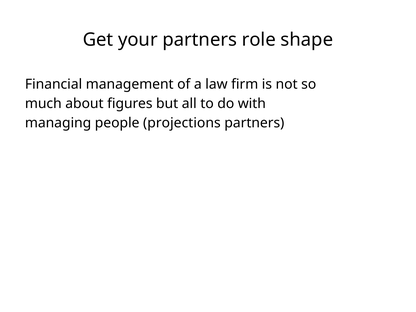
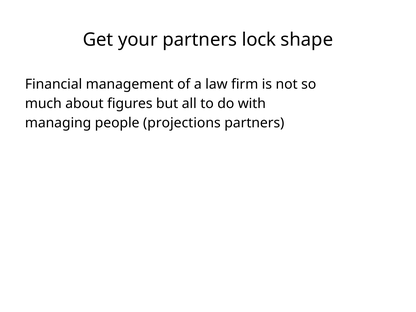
role: role -> lock (259, 40)
